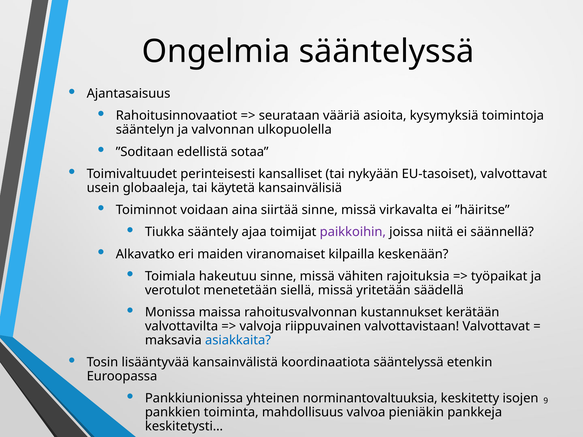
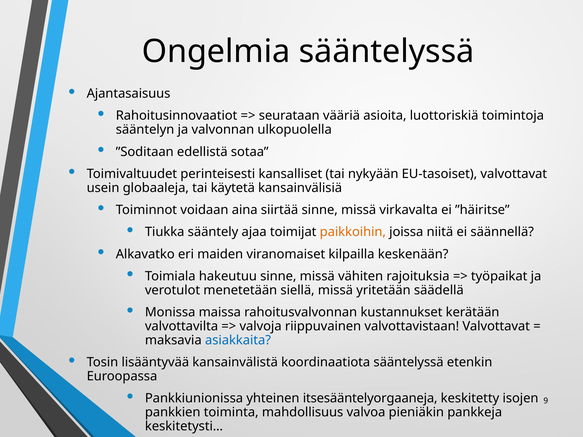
kysymyksiä: kysymyksiä -> luottoriskiä (444, 116)
paikkoihin colour: purple -> orange (353, 232)
norminantovaltuuksia: norminantovaltuuksia -> itsesääntelyorgaaneja (370, 399)
